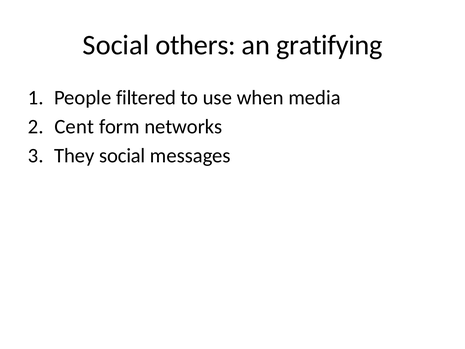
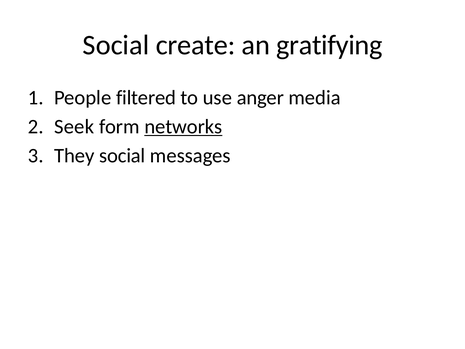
others: others -> create (196, 45)
when: when -> anger (260, 98)
Cent: Cent -> Seek (74, 126)
networks underline: none -> present (183, 126)
